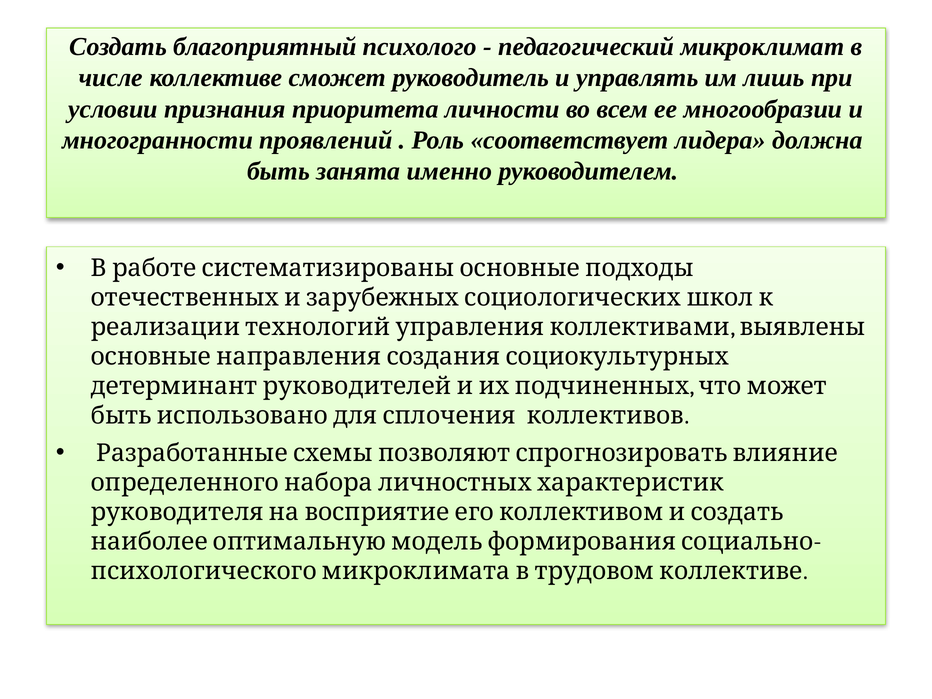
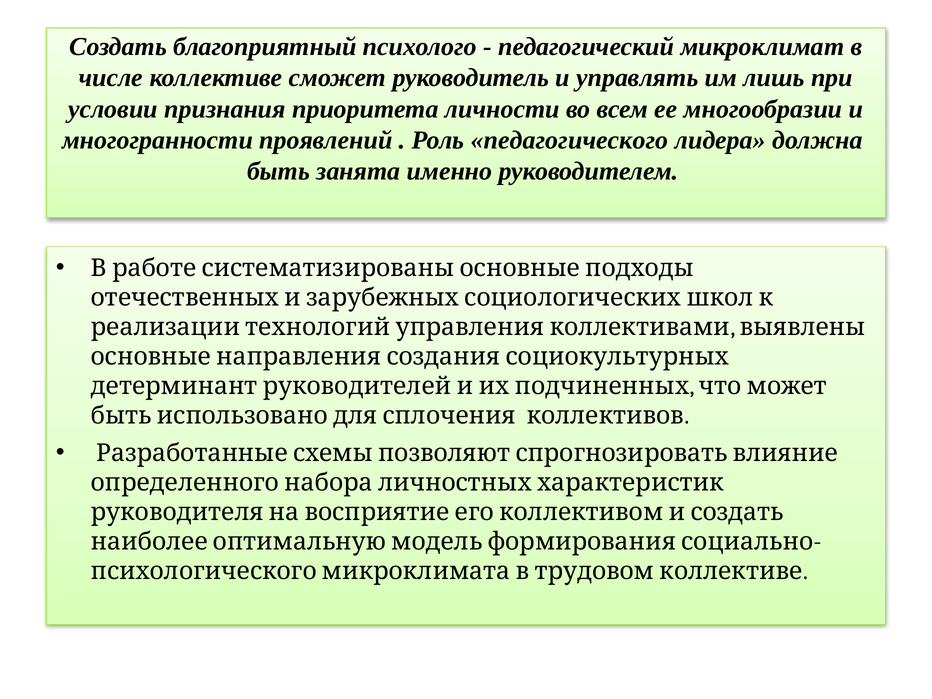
соответствует: соответствует -> педагогического (569, 140)
